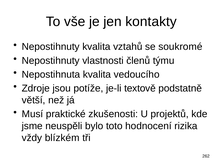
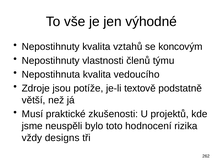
kontakty: kontakty -> výhodné (151, 22)
soukromé: soukromé -> koncovým (180, 47)
blízkém: blízkém -> designs (62, 138)
